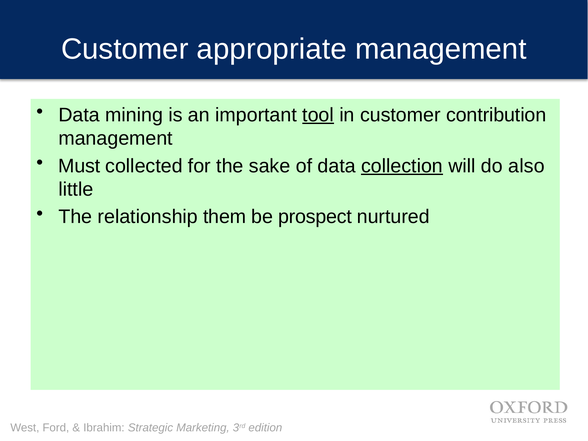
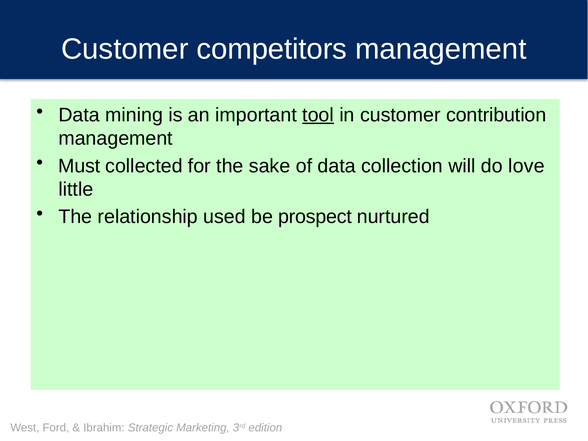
appropriate: appropriate -> competitors (272, 49)
collection underline: present -> none (402, 166)
also: also -> love (527, 166)
them: them -> used (224, 217)
